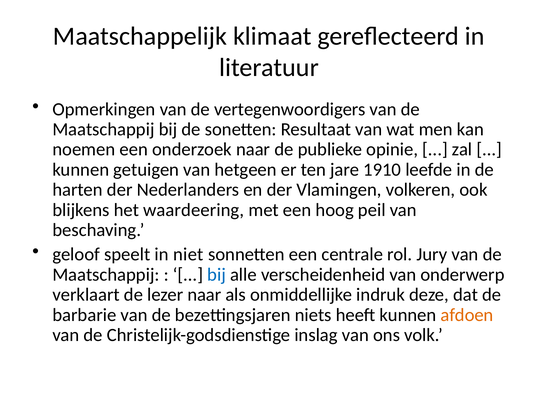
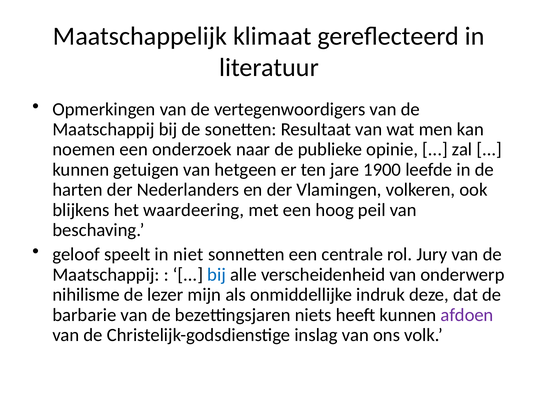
1910: 1910 -> 1900 (382, 170)
verklaart: verklaart -> nihilisme (86, 295)
lezer naar: naar -> mijn (204, 295)
afdoen colour: orange -> purple (467, 315)
